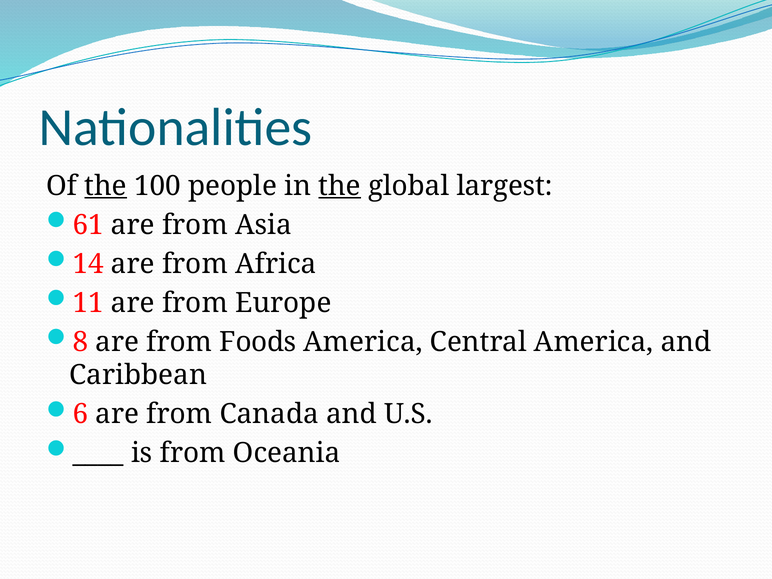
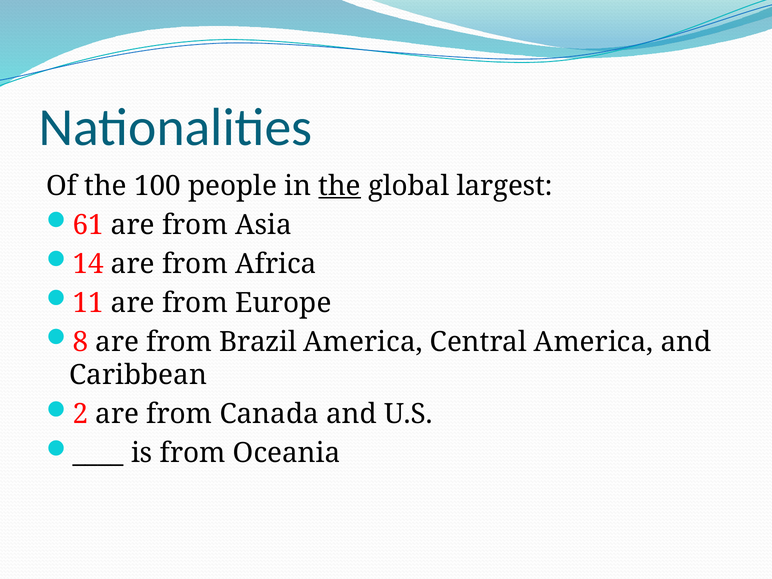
the underline: present -> none (106, 186)
Foods: Foods -> Brazil (258, 342)
6: 6 -> 2 (80, 414)
